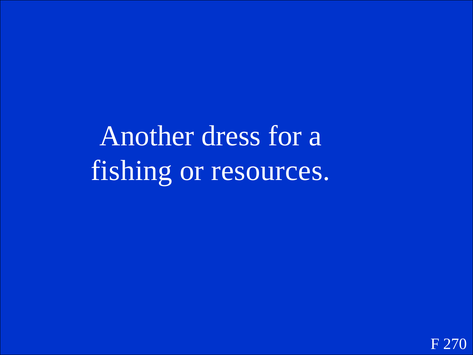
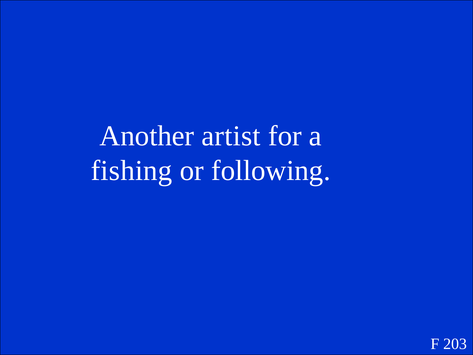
dress: dress -> artist (231, 136)
resources: resources -> following (271, 171)
270: 270 -> 203 (455, 344)
